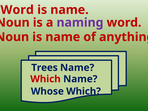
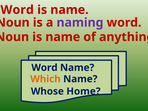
Trees: Trees -> Word (44, 68)
Which colour: red -> orange (45, 79)
Whose Which: Which -> Home (83, 91)
